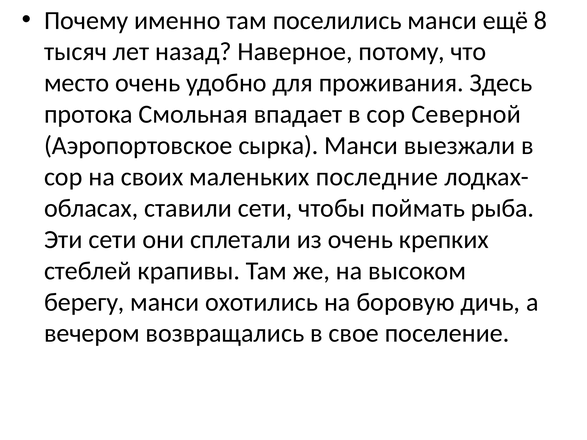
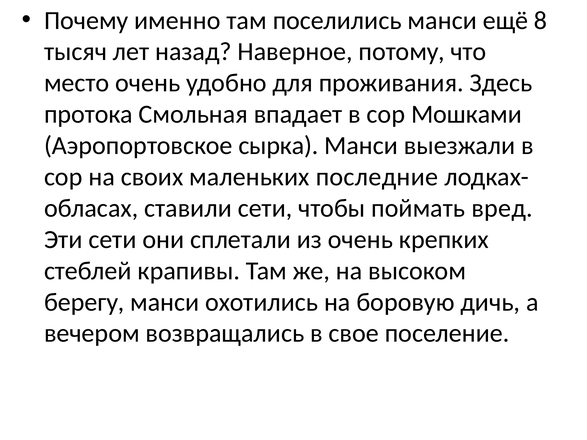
Северной: Северной -> Мошками (466, 114)
рыба: рыба -> вред (502, 208)
